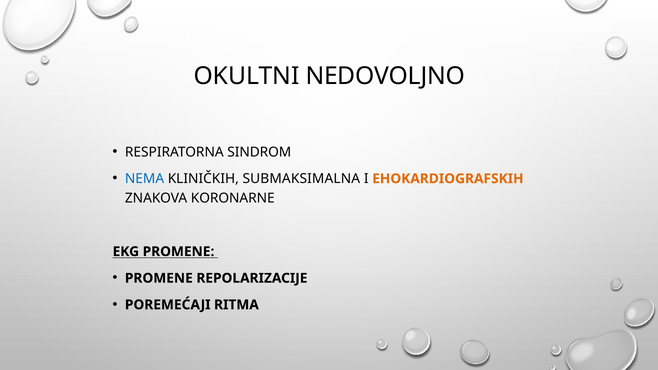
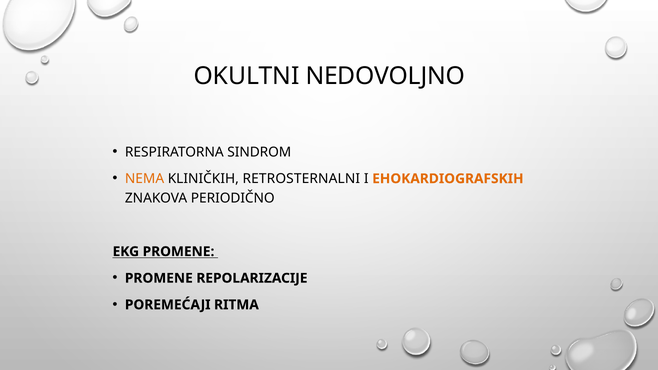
NEMA colour: blue -> orange (145, 179)
SUBMAKSIMALNA: SUBMAKSIMALNA -> RETROSTERNALNI (301, 179)
KORONARNE: KORONARNE -> PERIODIČNO (233, 198)
